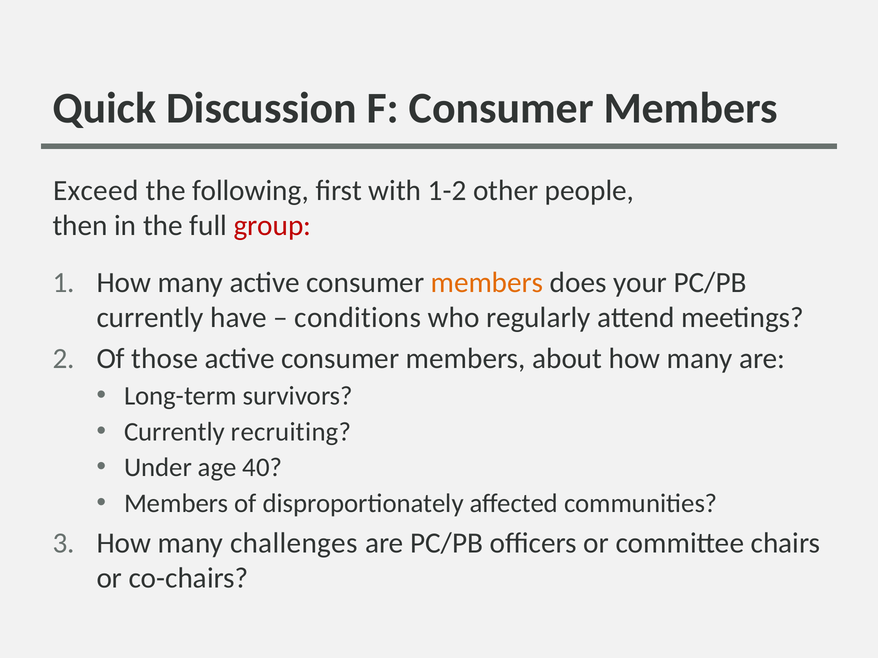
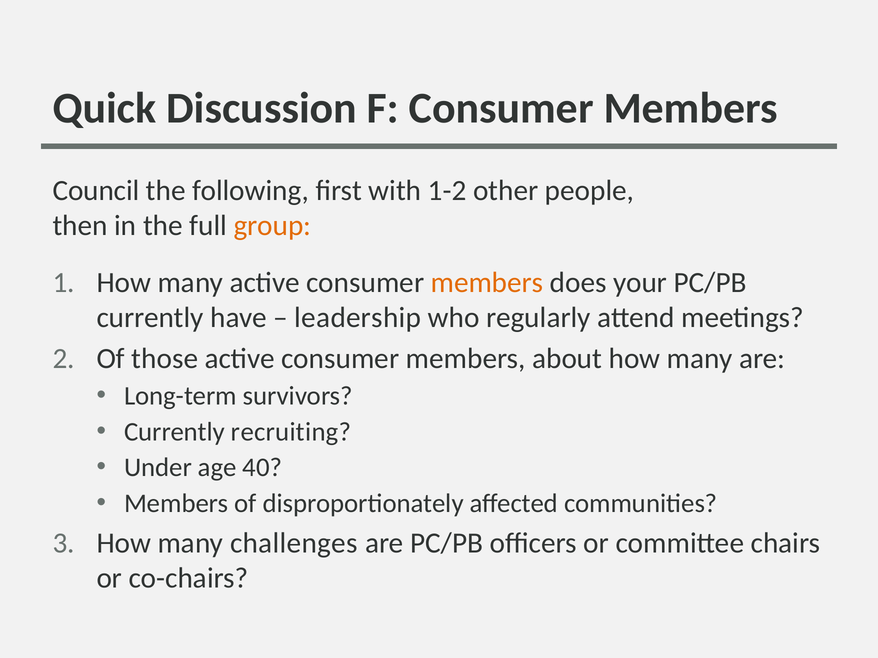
Exceed: Exceed -> Council (96, 191)
group colour: red -> orange (272, 226)
conditions: conditions -> leadership (358, 318)
